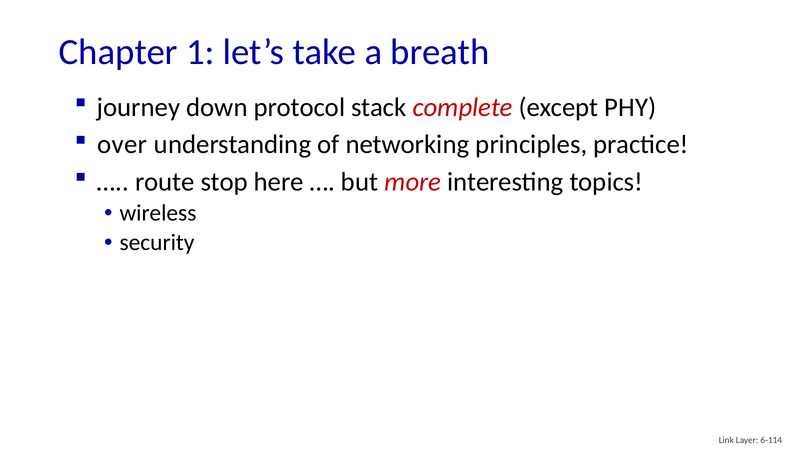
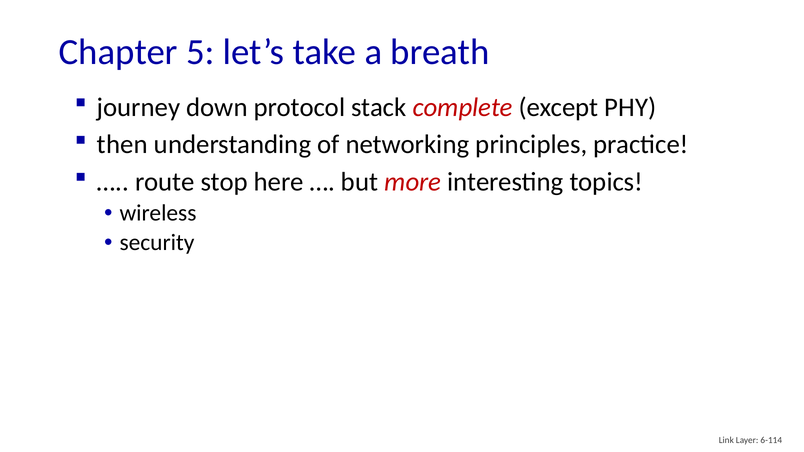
1: 1 -> 5 (200, 52)
over: over -> then (122, 145)
